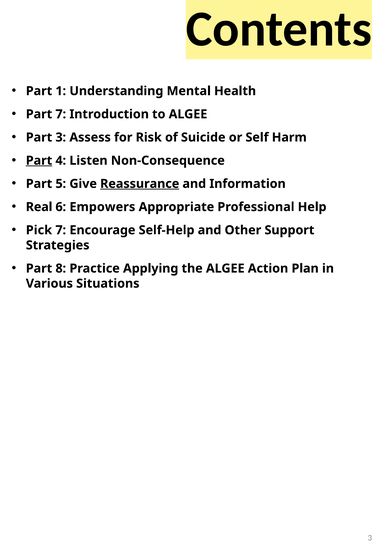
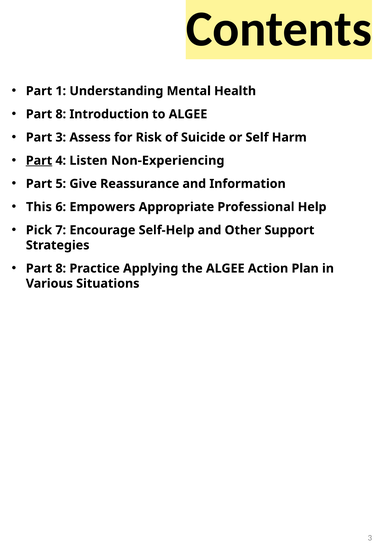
7: 7 -> 8 (61, 114)
Non-Consequence: Non-Consequence -> Non-Experiencing (168, 160)
Reassurance underline: present -> none (140, 184)
Real: Real -> This (39, 207)
